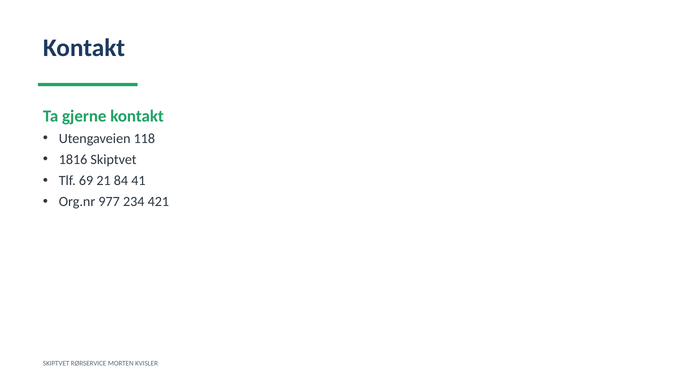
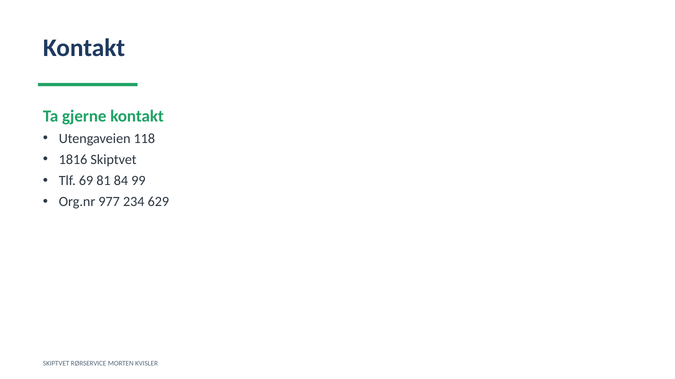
21: 21 -> 81 (104, 181)
41: 41 -> 99 (138, 181)
421: 421 -> 629 (158, 202)
